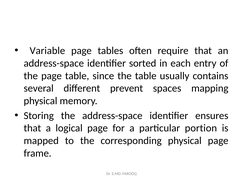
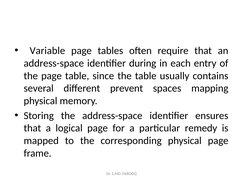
sorted: sorted -> during (143, 63)
portion: portion -> remedy (201, 128)
